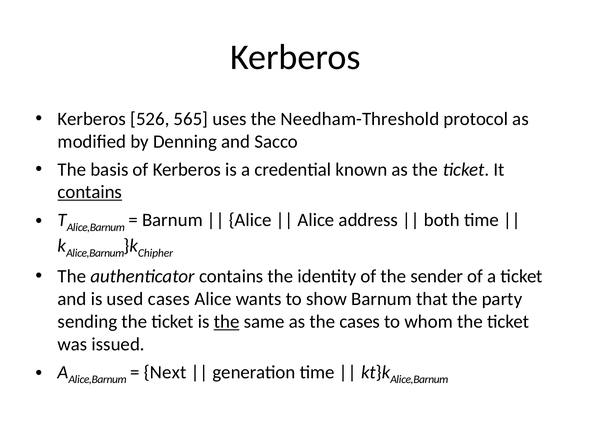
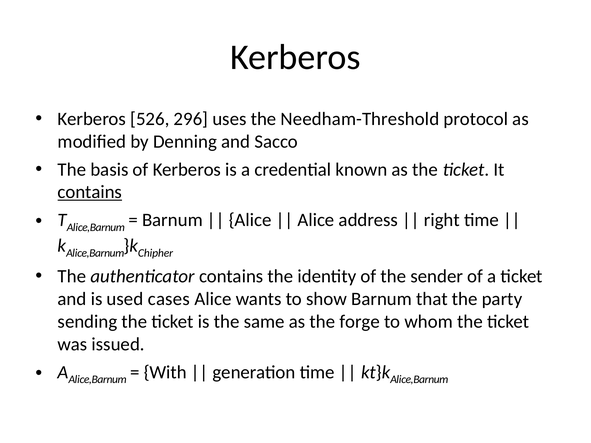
565: 565 -> 296 (191, 119)
both: both -> right (442, 220)
the underline: present -> none (227, 322)
the cases: cases -> forge (360, 322)
Next: Next -> With (165, 372)
